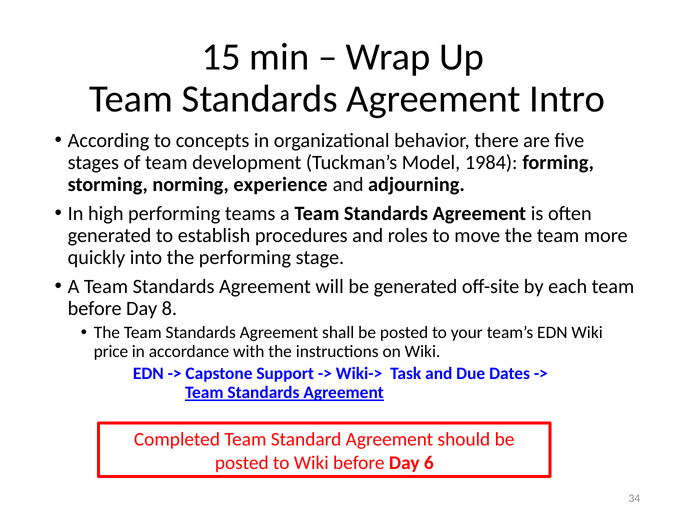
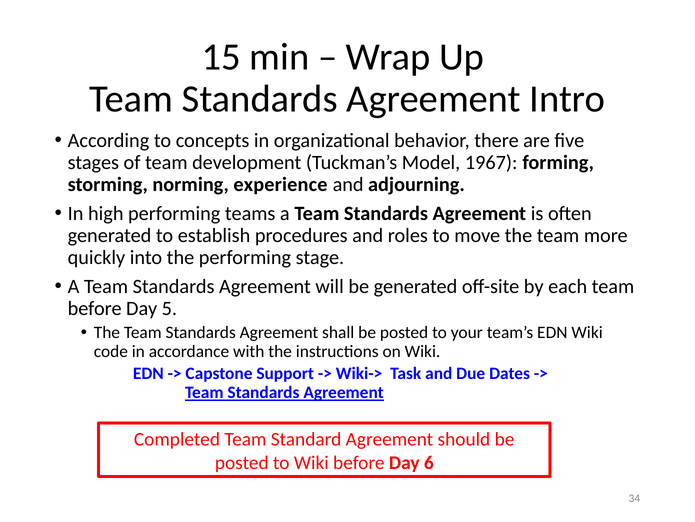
1984: 1984 -> 1967 (491, 162)
8: 8 -> 5 (169, 308)
price: price -> code (111, 351)
